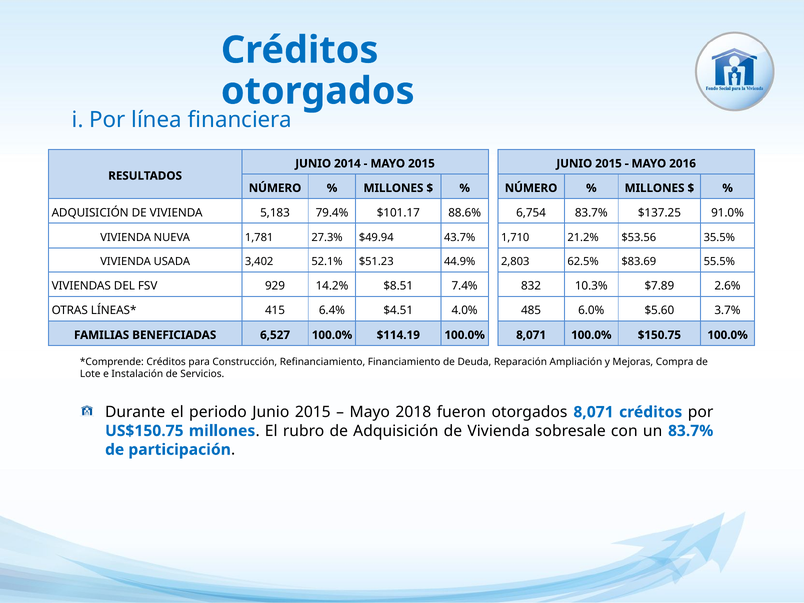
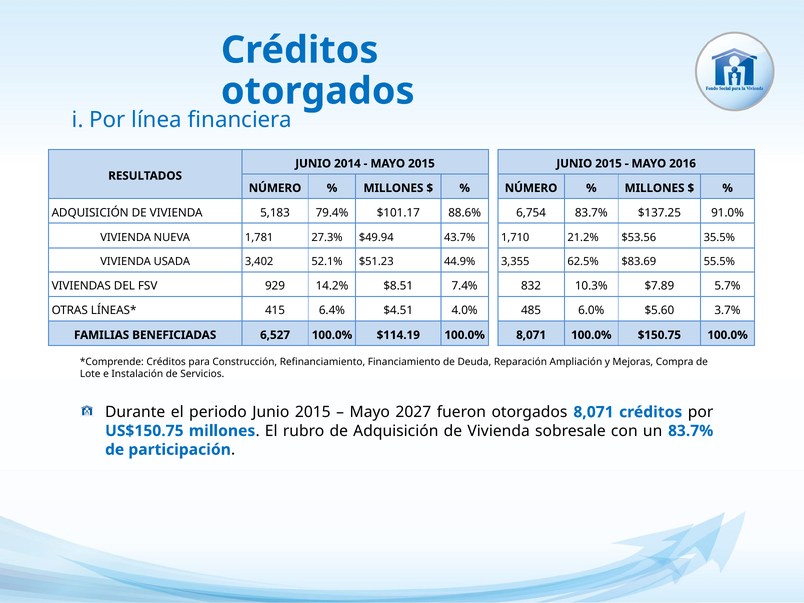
2,803: 2,803 -> 3,355 (515, 262)
2.6%: 2.6% -> 5.7% (727, 286)
2018: 2018 -> 2027 (413, 412)
